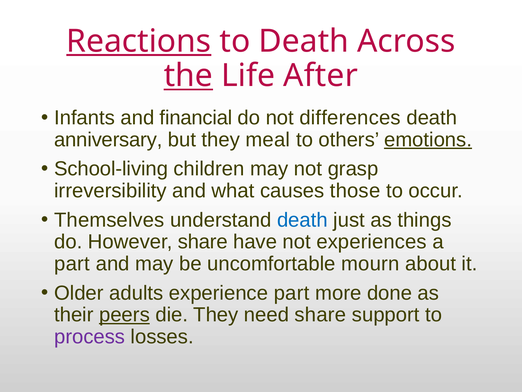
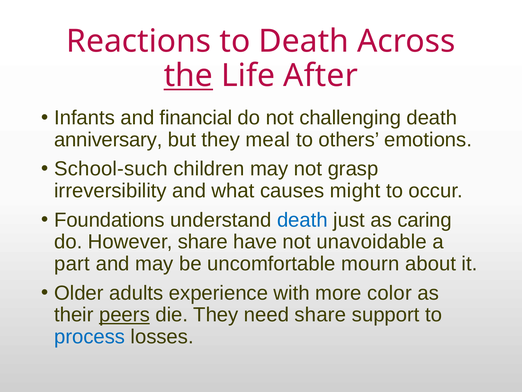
Reactions underline: present -> none (139, 41)
differences: differences -> challenging (350, 118)
emotions underline: present -> none (428, 140)
School-living: School-living -> School-such (111, 169)
those: those -> might (355, 191)
Themselves: Themselves -> Foundations (109, 220)
things: things -> caring (425, 220)
experiences: experiences -> unavoidable (372, 242)
experience part: part -> with (292, 293)
done: done -> color (389, 293)
process colour: purple -> blue (90, 336)
